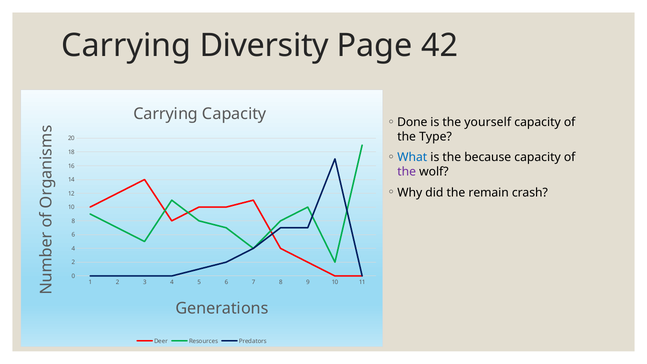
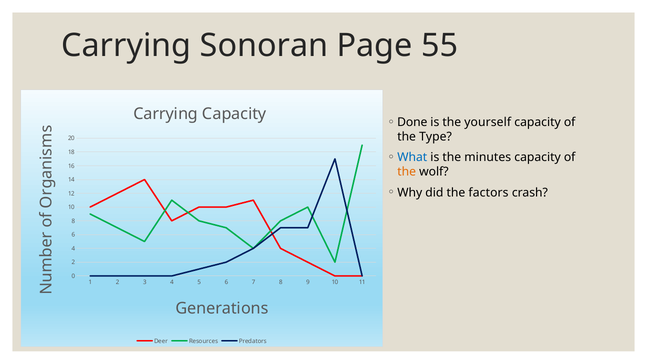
Diversity: Diversity -> Sonoran (264, 46)
42: 42 -> 55 (440, 46)
because: because -> minutes (488, 157)
the colour: purple -> orange (407, 172)
remain: remain -> factors (489, 193)
